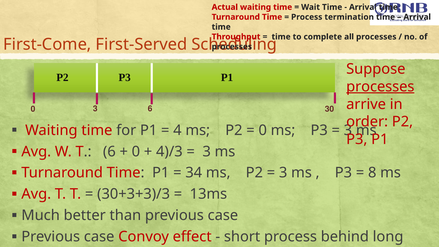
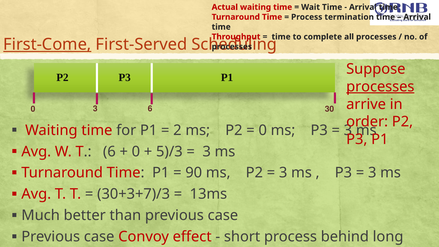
First-Come underline: none -> present (47, 44)
4: 4 -> 2 (177, 130)
4)/3: 4)/3 -> 5)/3 (169, 152)
34: 34 -> 90 (194, 173)
8: 8 -> 3 (372, 173)
30+3+3)/3: 30+3+3)/3 -> 30+3+7)/3 (134, 194)
